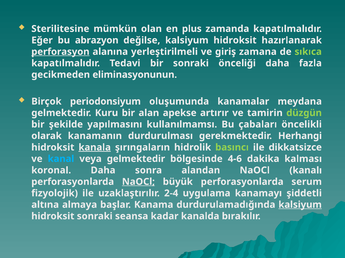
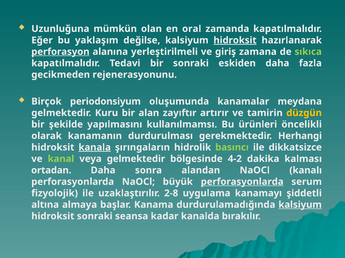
Sterilitesine: Sterilitesine -> Uzunluğuna (60, 29)
plus: plus -> oral (192, 29)
abrazyon: abrazyon -> yaklaşım (97, 40)
hidroksit underline: none -> present (235, 40)
önceliği: önceliği -> eskiden (237, 63)
eliminasyonunun: eliminasyonunun -> rejenerasyonunu (135, 75)
apekse: apekse -> zayıftır (180, 113)
düzgün colour: light green -> yellow (304, 113)
çabaları: çabaları -> ürünleri (258, 125)
kanal colour: light blue -> light green (61, 159)
4-6: 4-6 -> 4-2 (235, 159)
koronal: koronal -> ortadan (51, 171)
NaOCl underline: present -> none (138, 182)
perforasyonlarda underline: none -> present (242, 182)
2-4: 2-4 -> 2-8 (171, 194)
